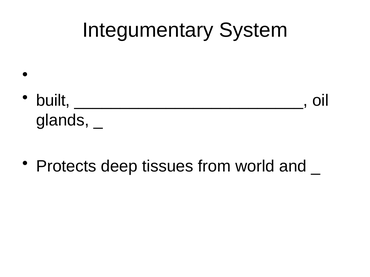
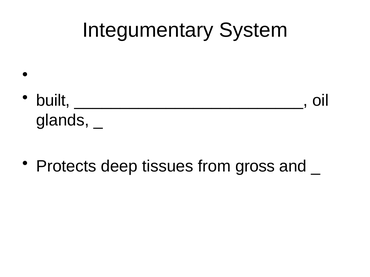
world: world -> gross (255, 166)
